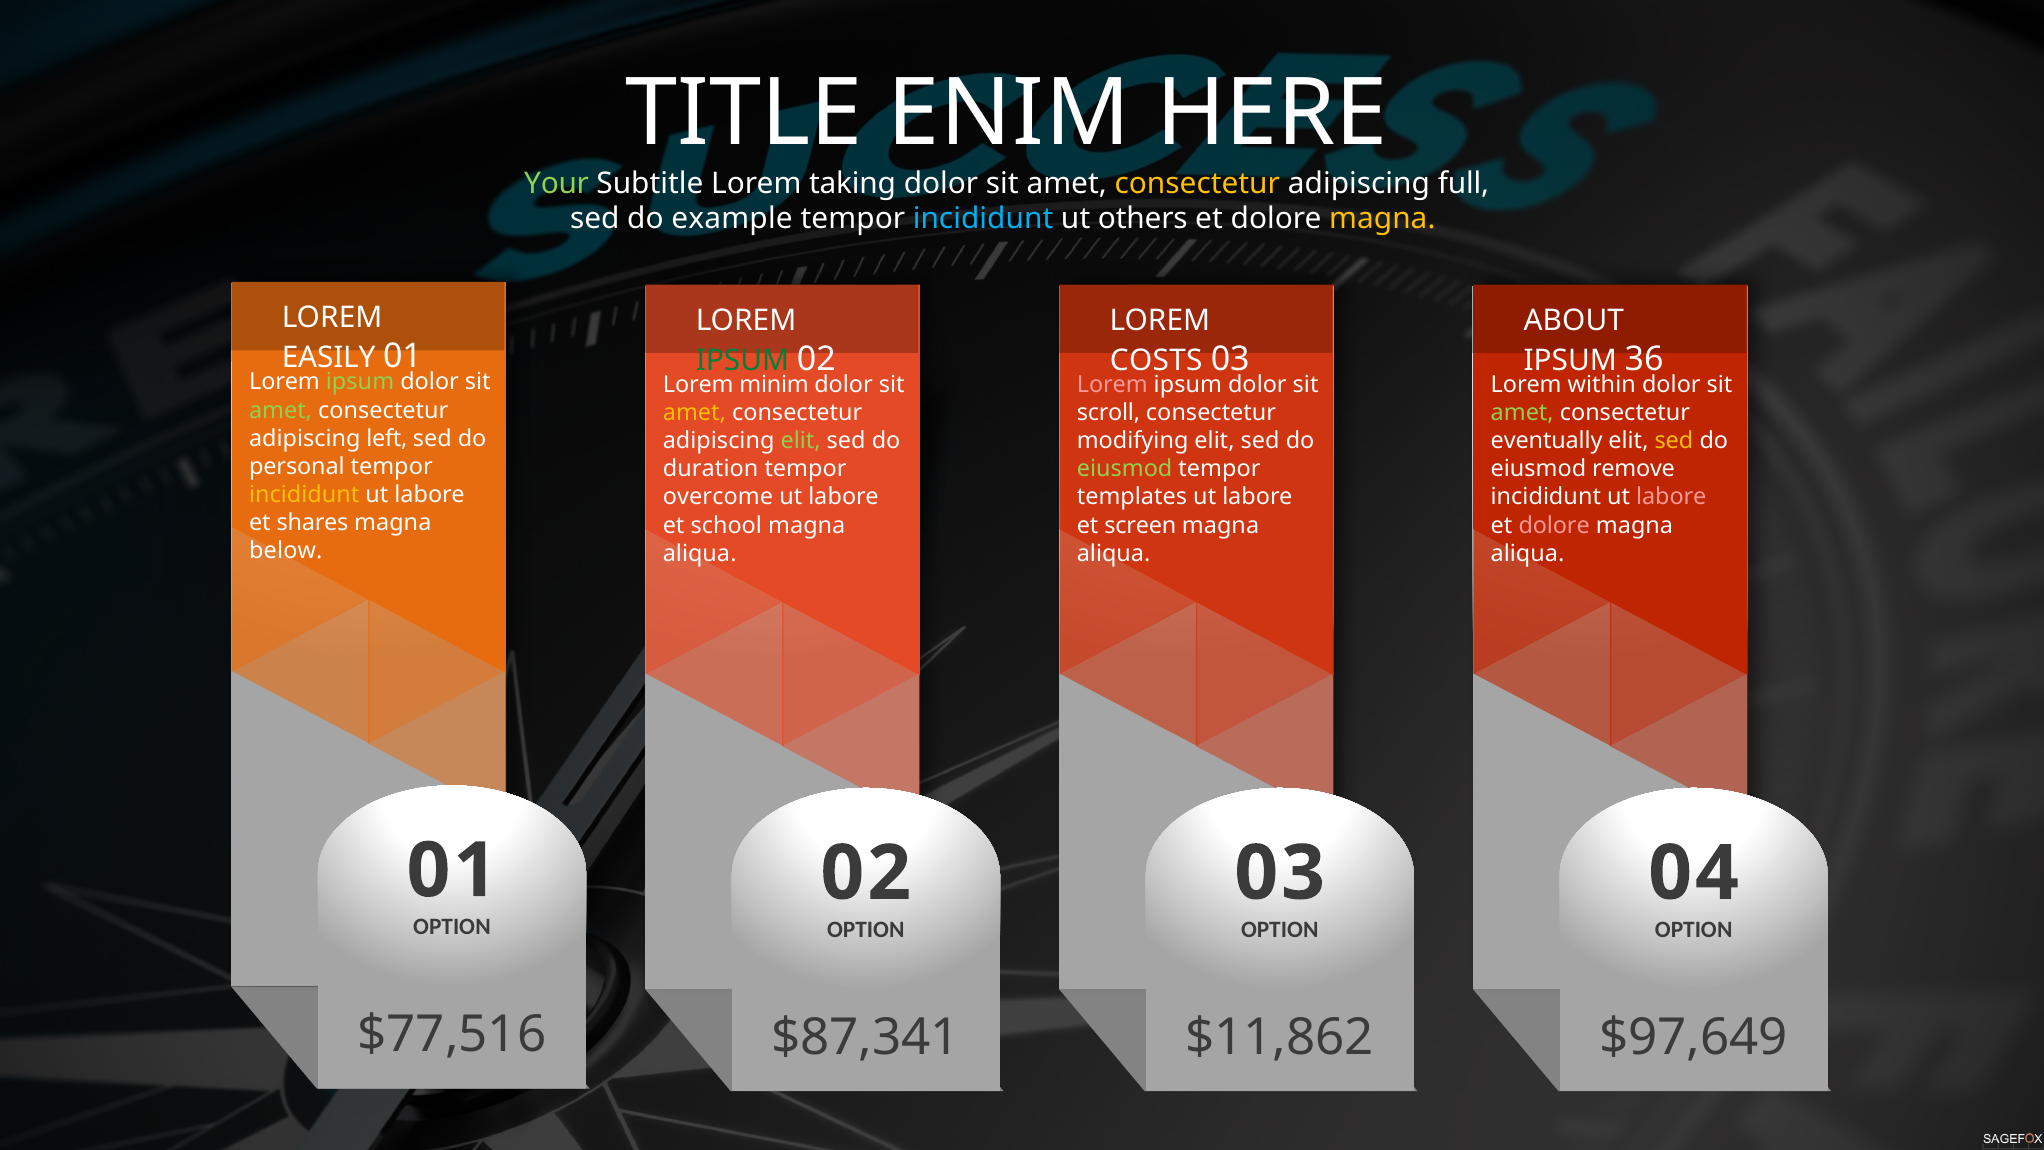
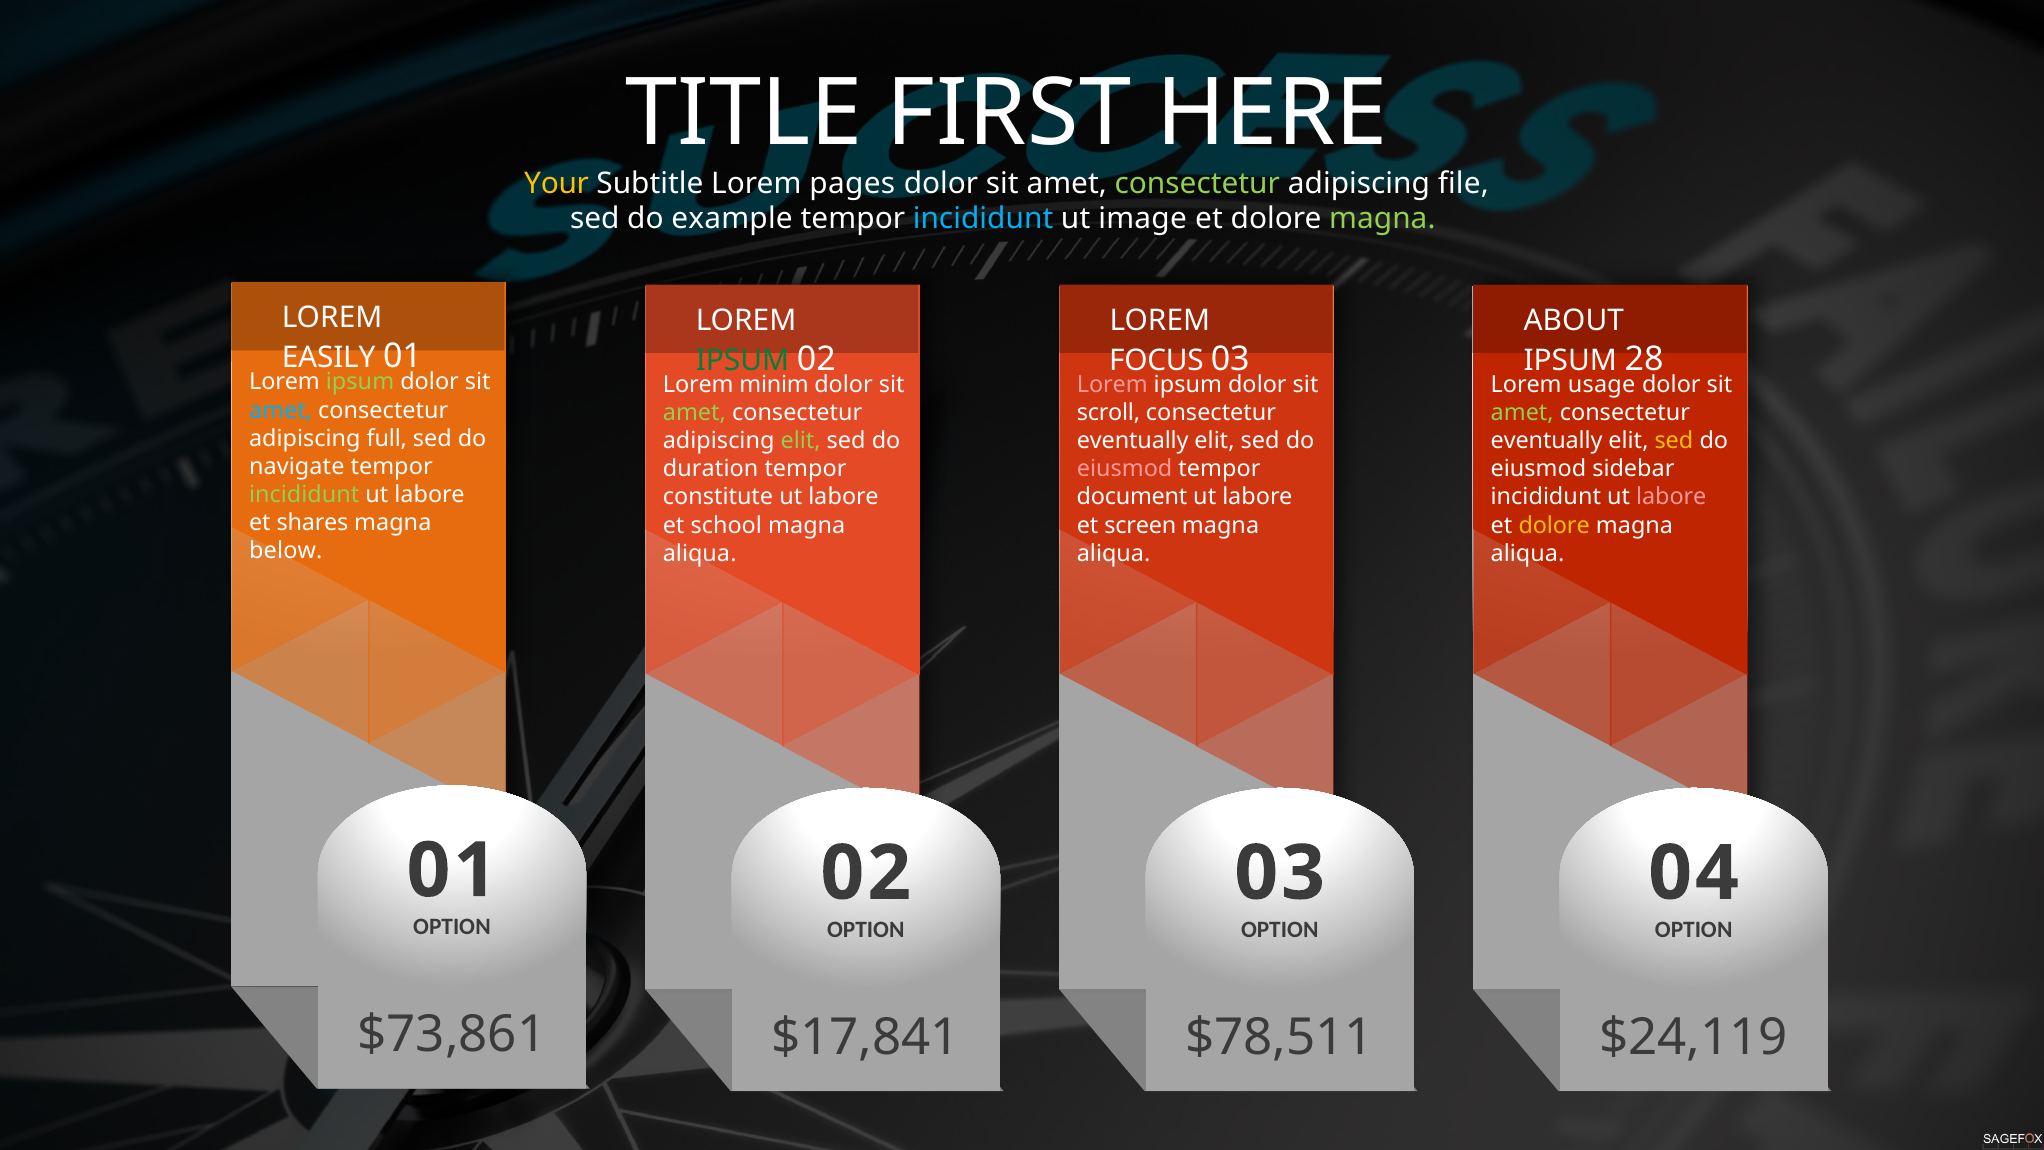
ENIM: ENIM -> FIRST (1009, 114)
Your colour: light green -> yellow (557, 183)
taking: taking -> pages (852, 183)
consectetur colour: yellow -> light green (1197, 183)
full: full -> file (1463, 183)
others: others -> image (1143, 219)
magna colour: yellow -> light green (1382, 219)
COSTS: COSTS -> FOCUS (1157, 360)
36: 36 -> 28 (1644, 359)
within: within -> usage (1602, 385)
amet colour: light green -> light blue (281, 410)
amet colour: yellow -> light green (694, 413)
left: left -> full (387, 438)
modifying: modifying -> eventually (1133, 441)
personal: personal -> navigate (297, 466)
eiusmod colour: light green -> pink (1125, 469)
remove: remove -> sidebar (1633, 469)
incididunt colour: yellow -> light green (304, 495)
overcome: overcome -> constitute (718, 497)
templates: templates -> document (1132, 497)
dolore colour: pink -> yellow (1554, 525)
$77,516: $77,516 -> $73,861 (452, 1035)
$87,341: $87,341 -> $17,841 (866, 1037)
$11,862: $11,862 -> $78,511 (1280, 1037)
$97,649: $97,649 -> $24,119 (1694, 1037)
